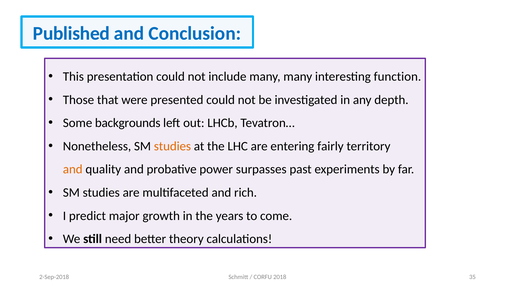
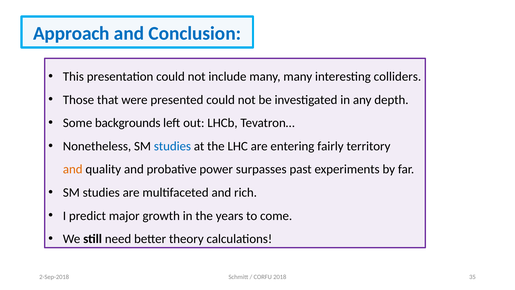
Published: Published -> Approach (71, 33)
function: function -> colliders (397, 76)
studies colour: orange -> blue (172, 146)
